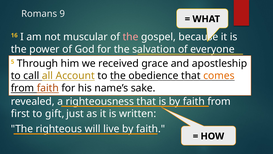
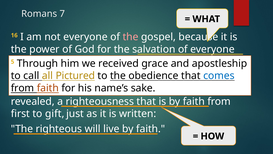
9: 9 -> 7 (62, 14)
not muscular: muscular -> everyone (85, 37)
Account: Account -> Pictured (75, 76)
comes colour: orange -> blue (219, 76)
